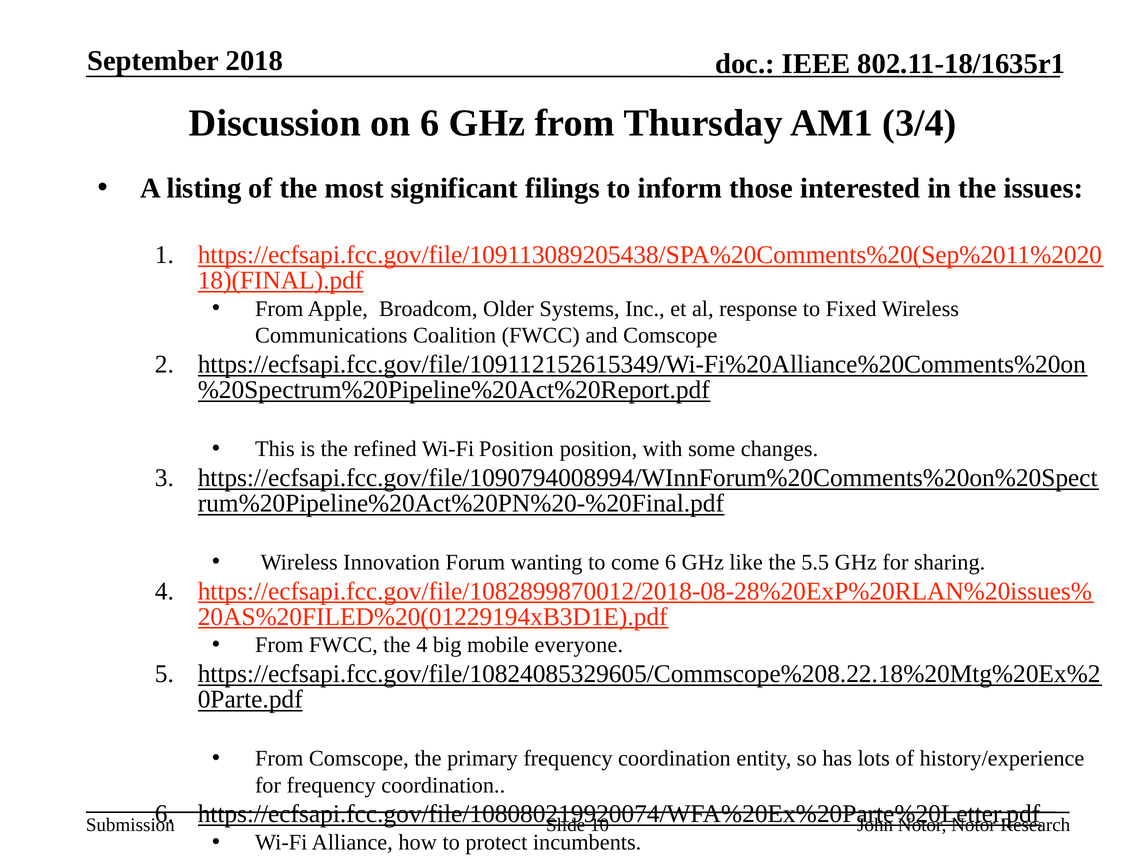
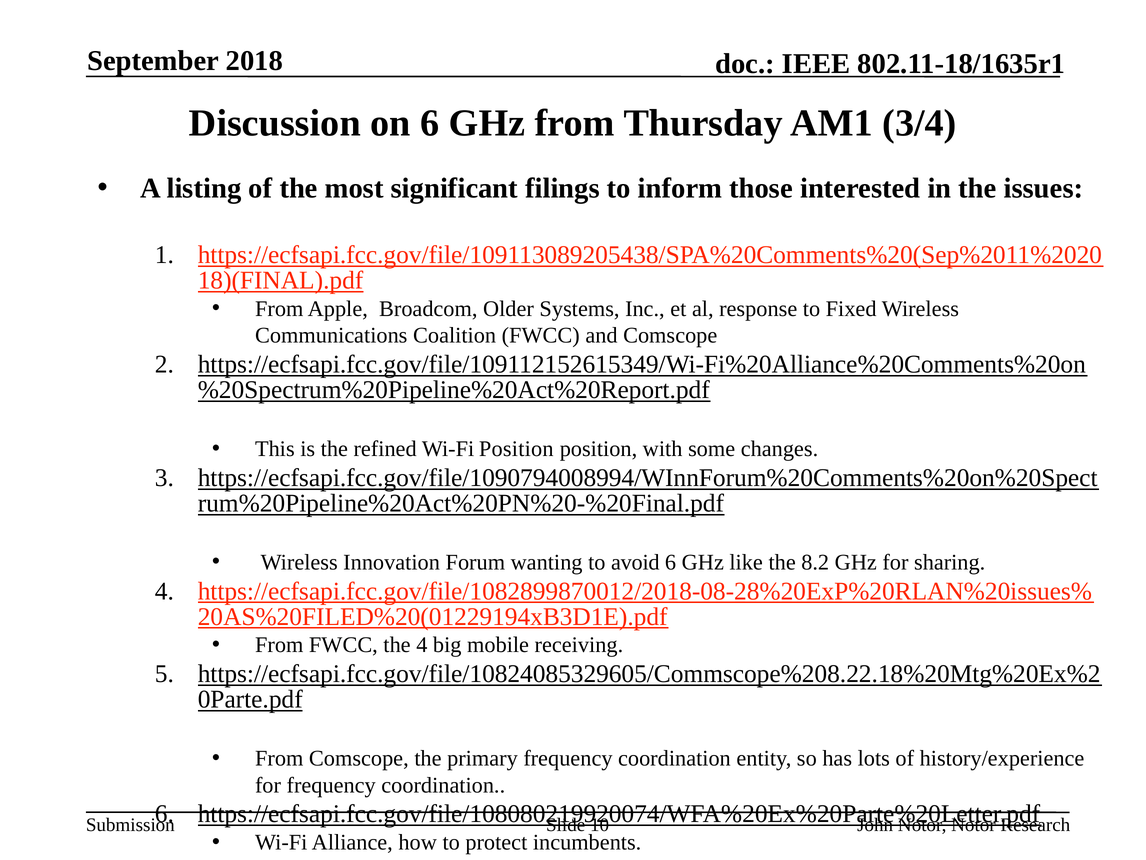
come: come -> avoid (635, 562)
5.5: 5.5 -> 8.2 (815, 562)
everyone: everyone -> receiving (579, 645)
